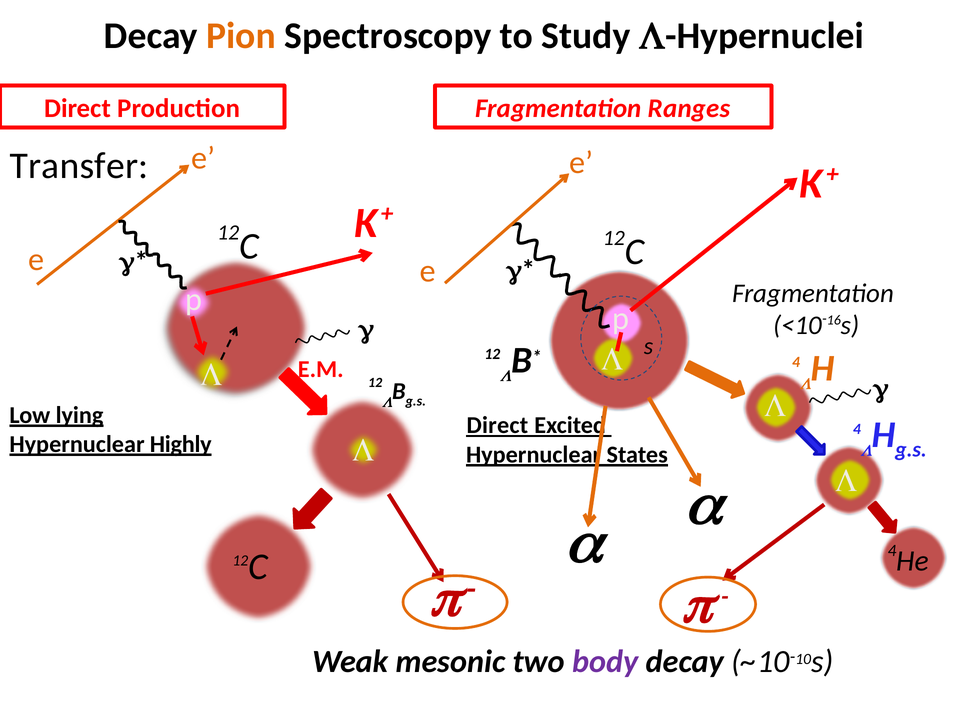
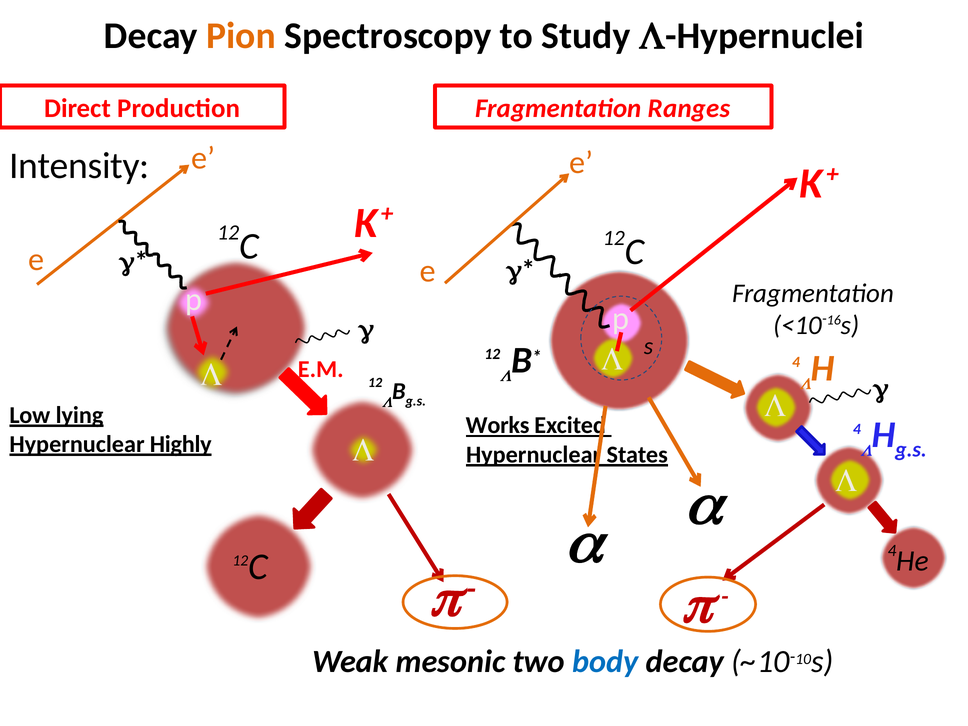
Transfer: Transfer -> Intensity (79, 166)
Direct: Direct -> Works (498, 425)
body colour: purple -> blue (605, 662)
